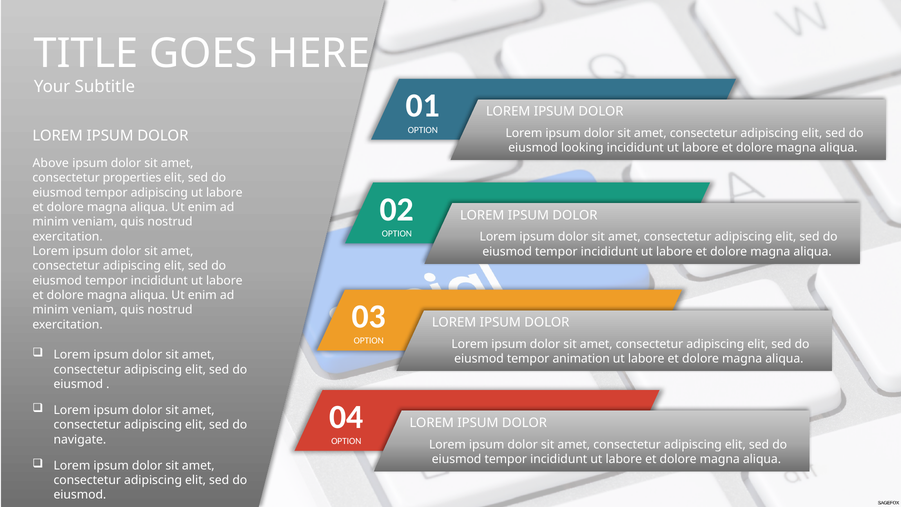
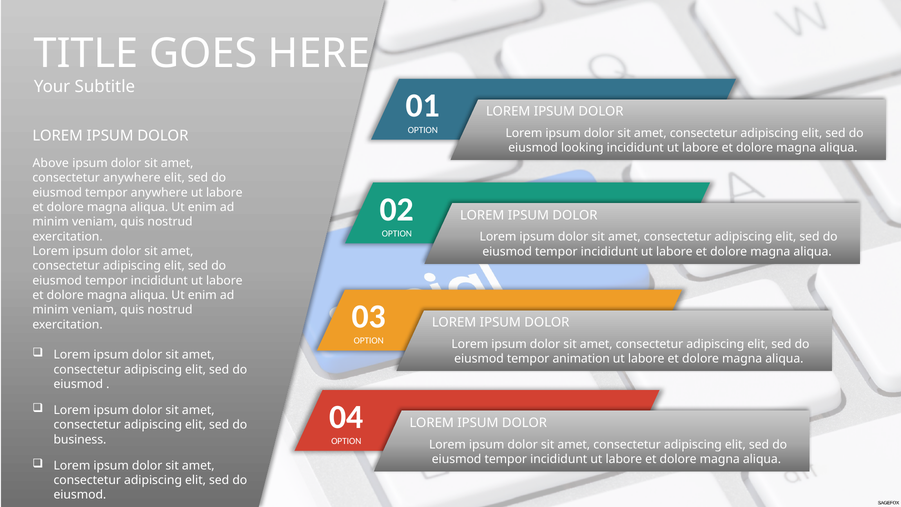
consectetur properties: properties -> anywhere (132, 178)
tempor adipiscing: adipiscing -> anywhere (159, 192)
navigate: navigate -> business (80, 439)
